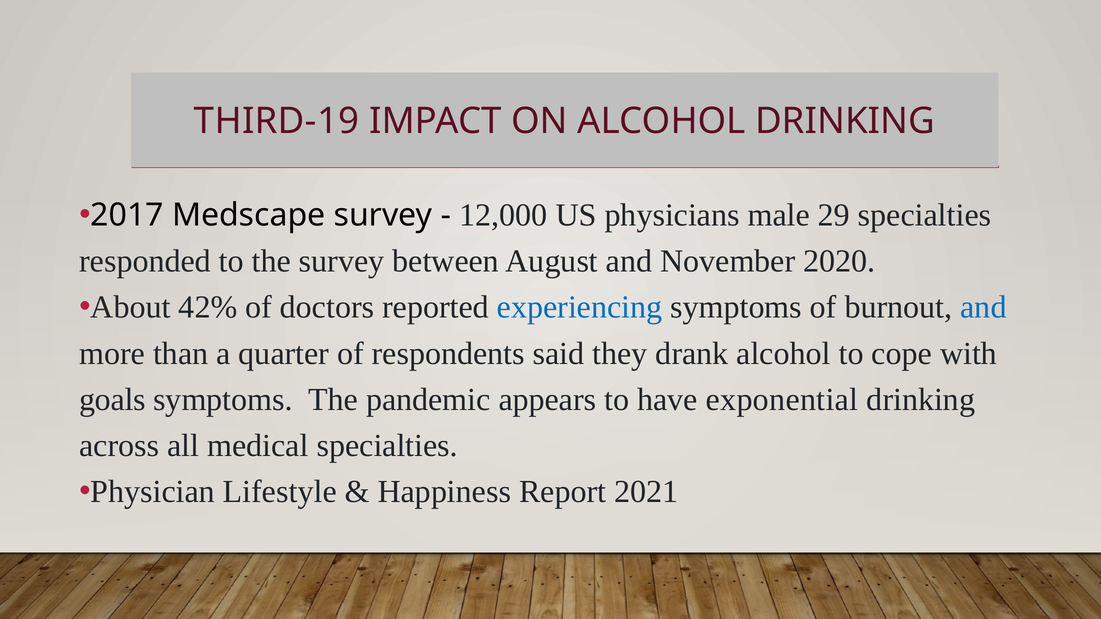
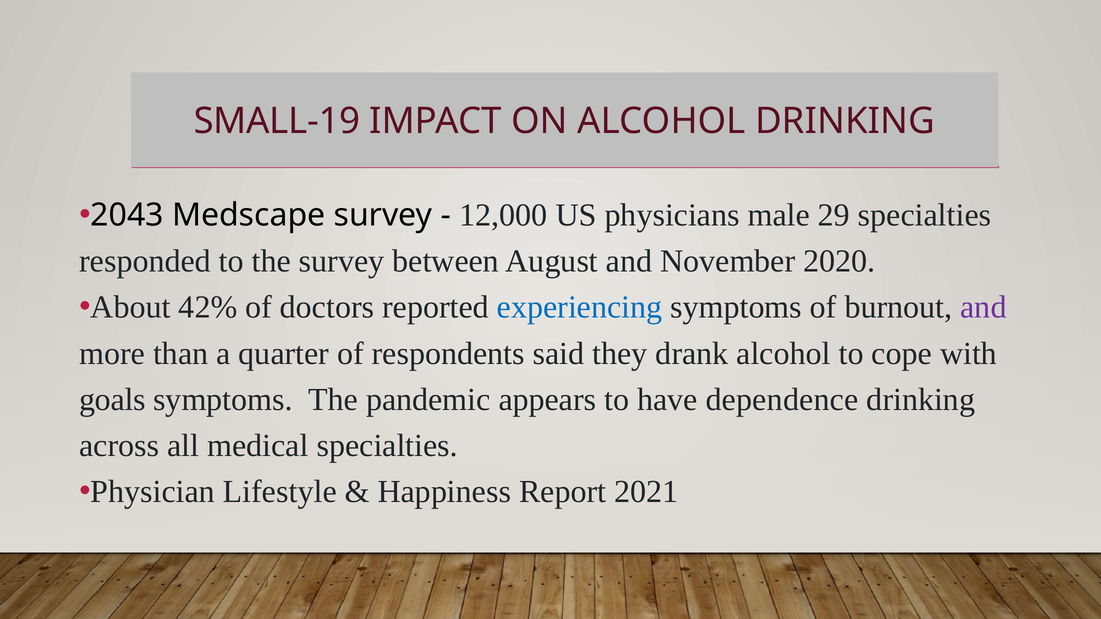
THIRD-19: THIRD-19 -> SMALL-19 (277, 121)
2017: 2017 -> 2043 (127, 215)
and colour: blue -> purple (983, 308)
exponential: exponential -> dependence (782, 400)
